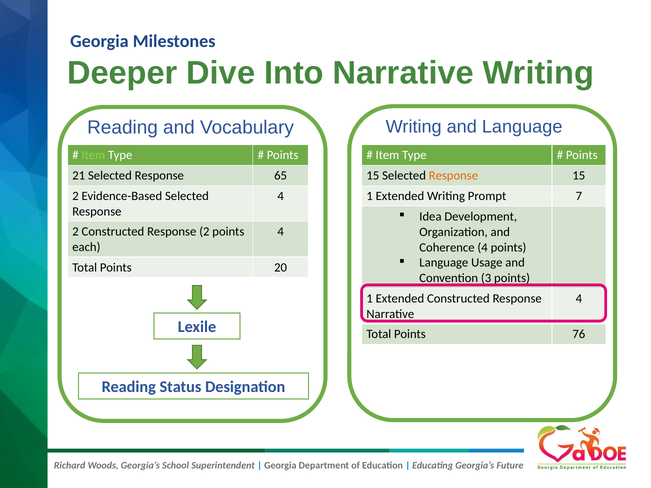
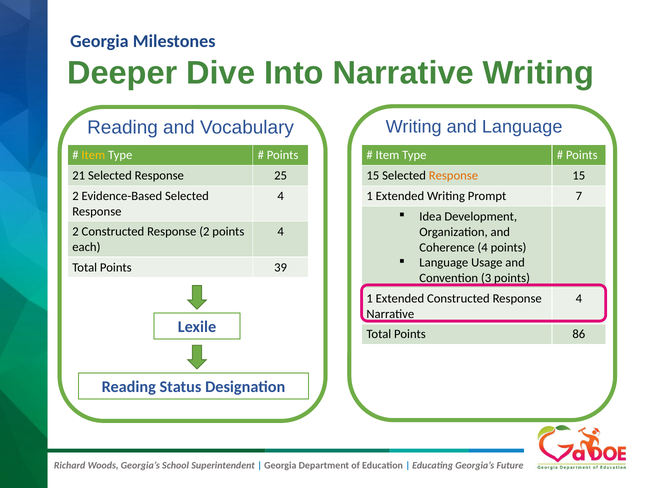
Item colour: light green -> yellow (93, 155)
65: 65 -> 25 (281, 176)
20: 20 -> 39 (281, 267)
76: 76 -> 86 (579, 334)
